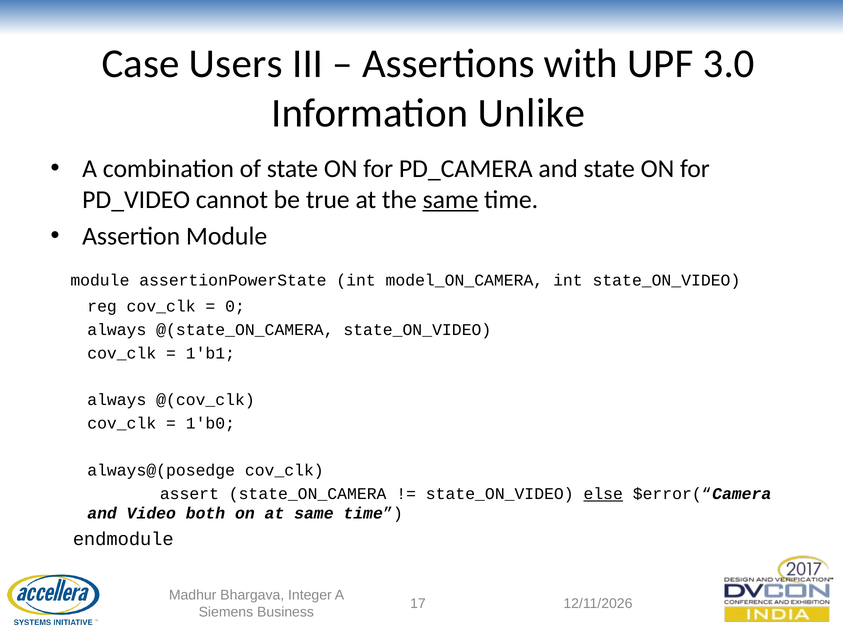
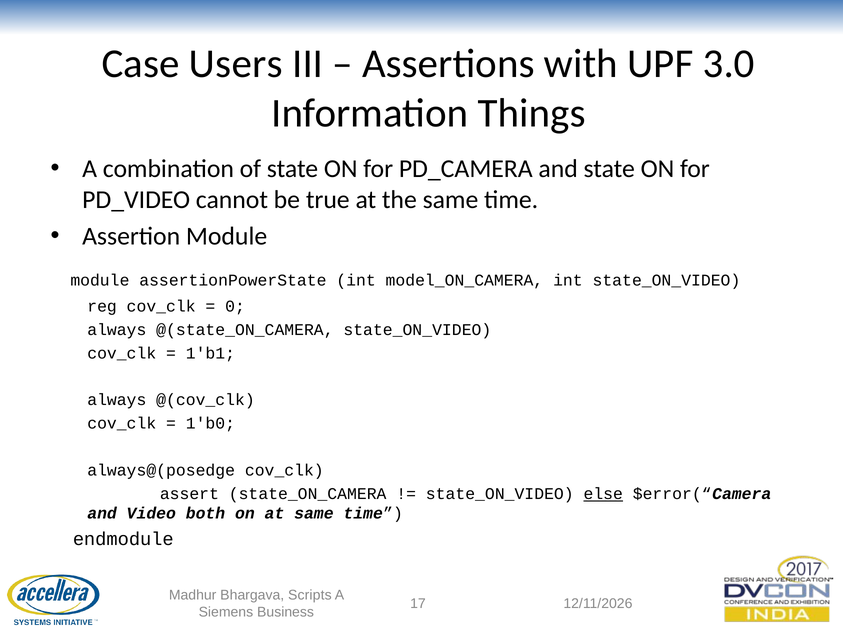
Unlike: Unlike -> Things (532, 113)
same underline: present -> none (450, 200)
Integer: Integer -> Scripts (310, 595)
